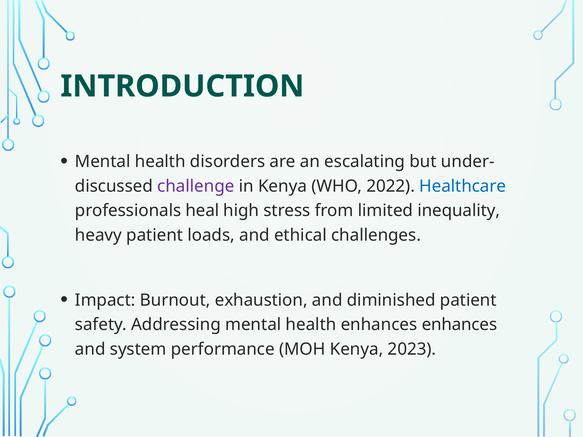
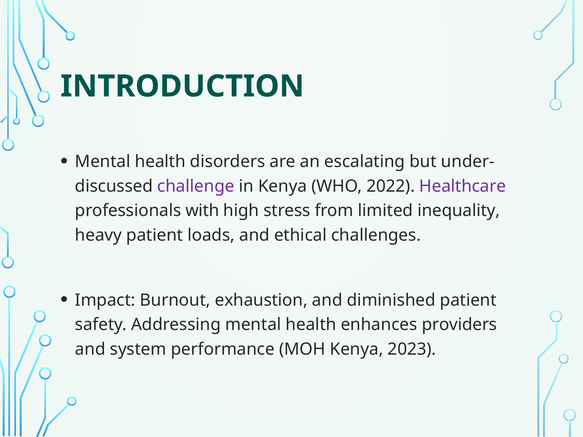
Healthcare colour: blue -> purple (463, 186)
heal: heal -> with (202, 211)
enhances enhances: enhances -> providers (459, 325)
